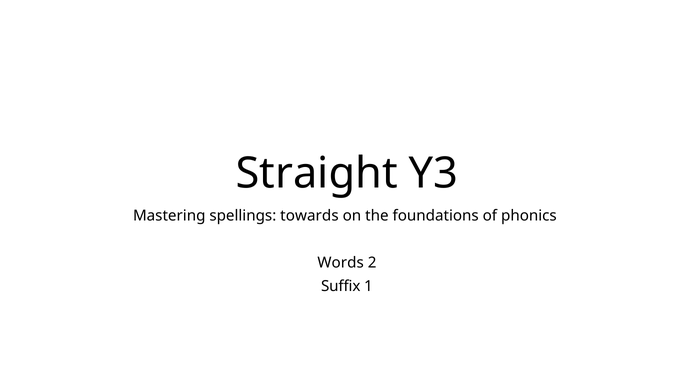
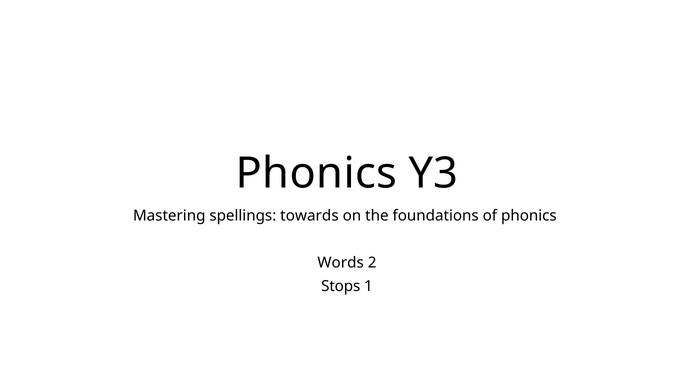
Straight: Straight -> Phonics (316, 173)
Suffix: Suffix -> Stops (341, 287)
